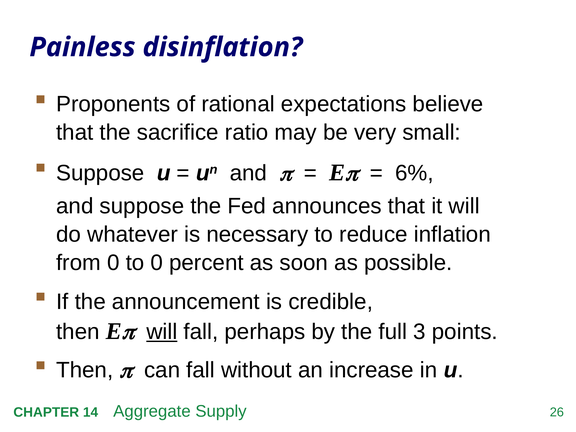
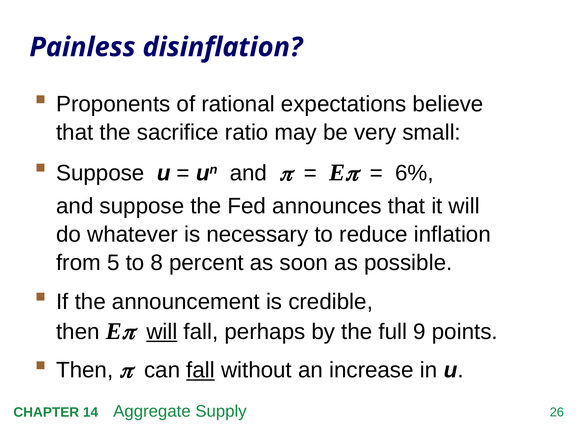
from 0: 0 -> 5 (113, 263)
to 0: 0 -> 8 (157, 263)
3: 3 -> 9 (420, 332)
fall underline: none -> present (201, 370)
